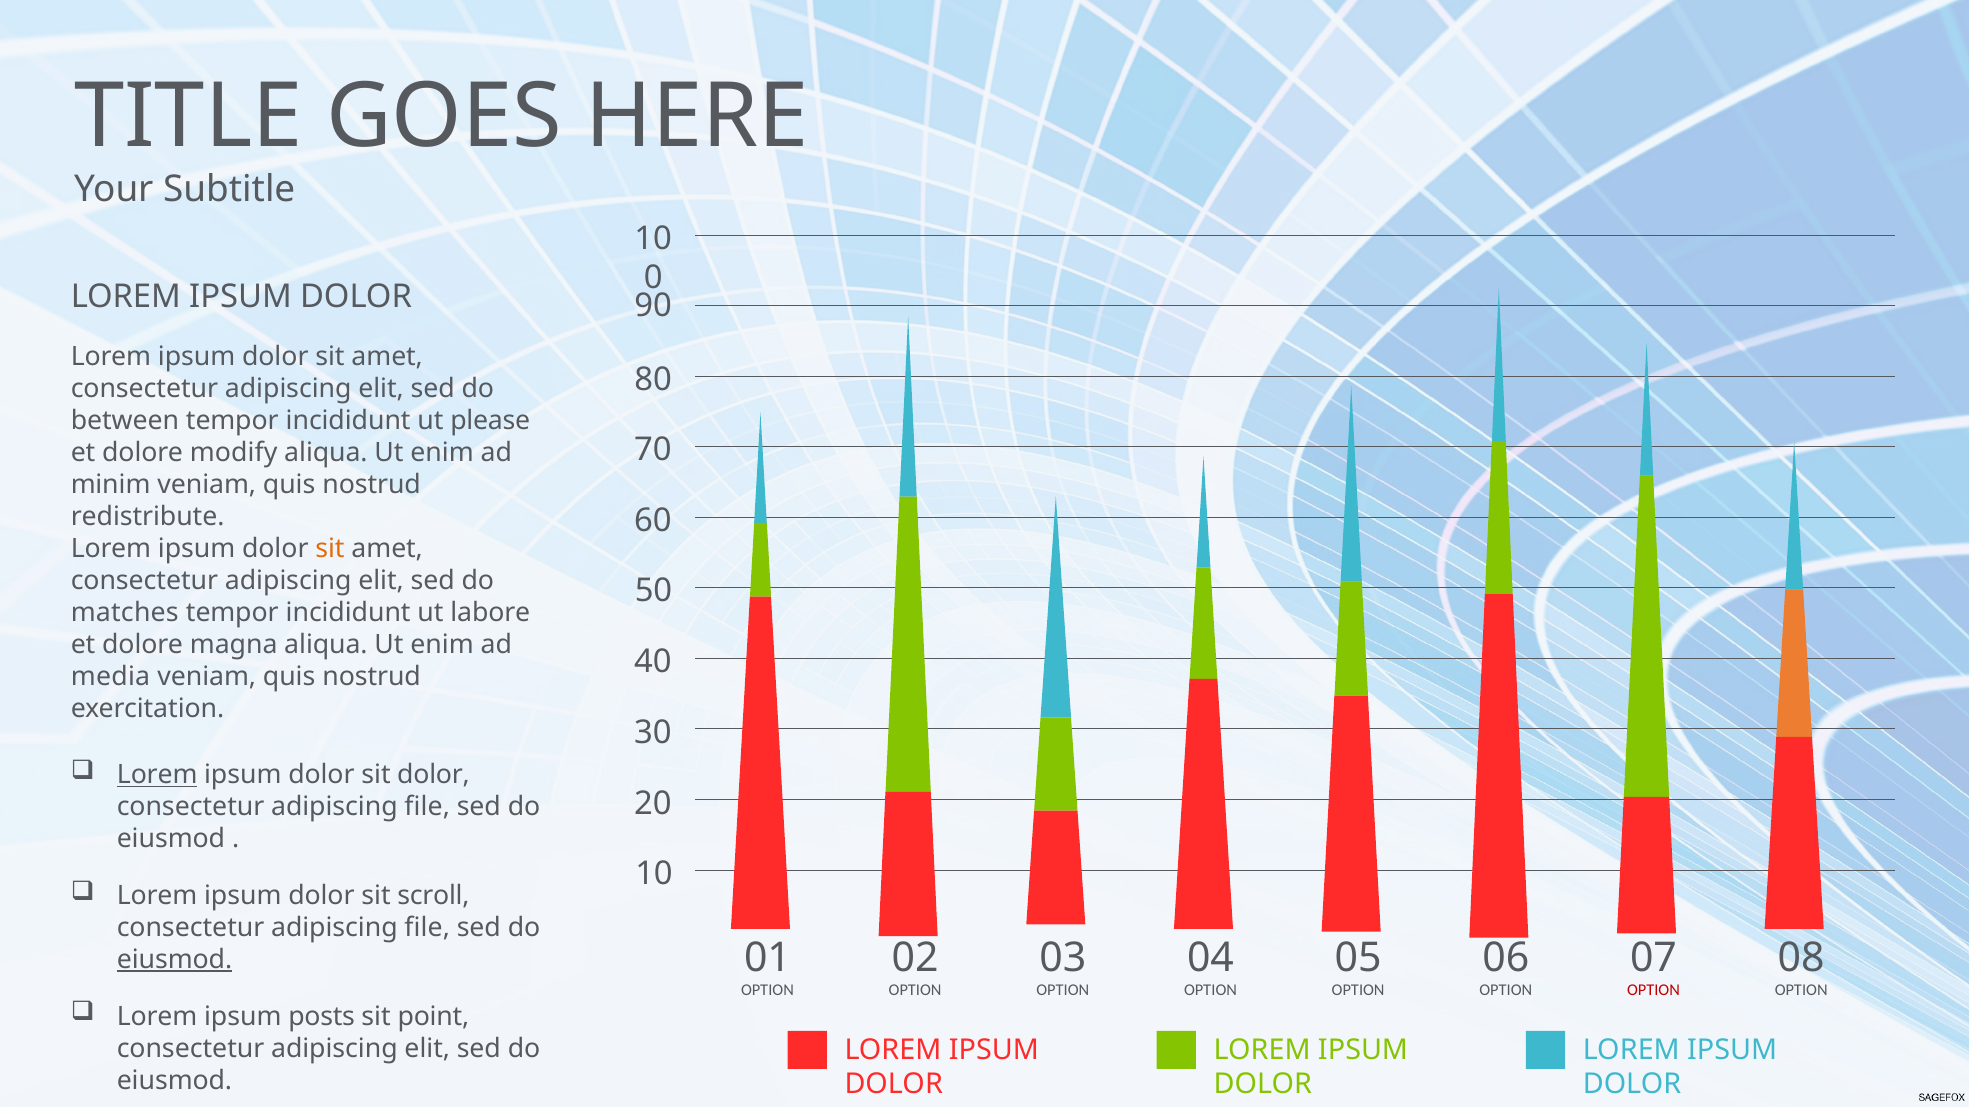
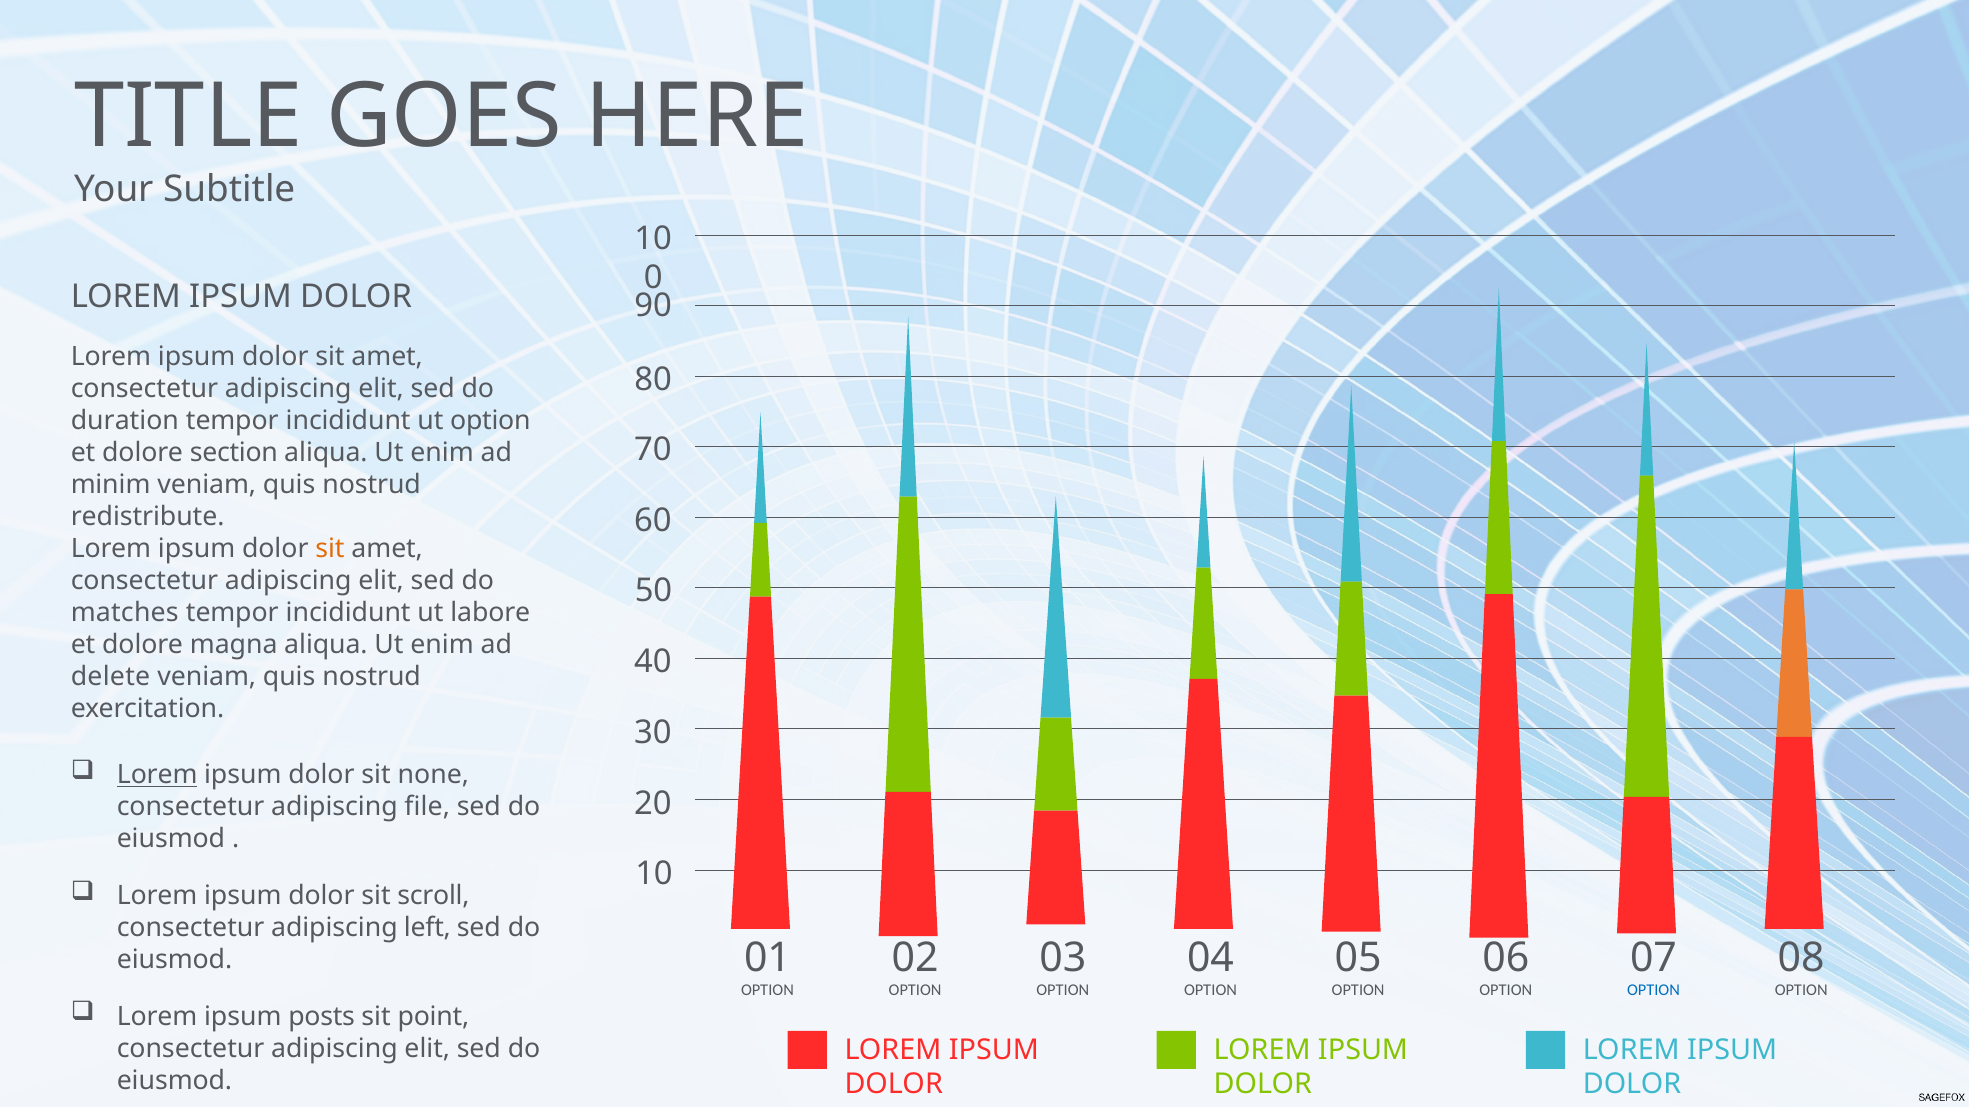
between: between -> duration (125, 421)
ut please: please -> option (490, 421)
modify: modify -> section (234, 453)
media: media -> delete (111, 677)
sit dolor: dolor -> none (433, 775)
file: file -> left (427, 928)
eiusmod underline: present -> none (175, 960)
OPTION colour: red -> blue (1653, 991)
